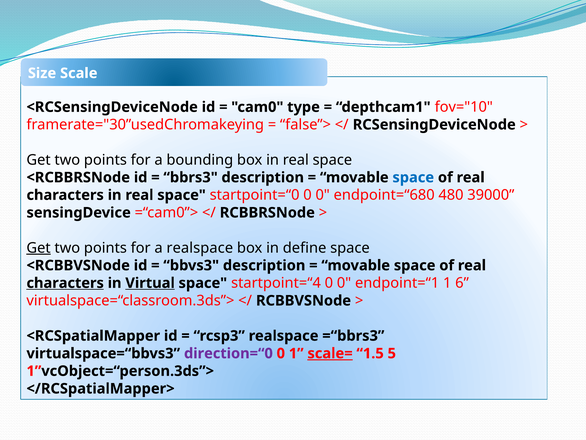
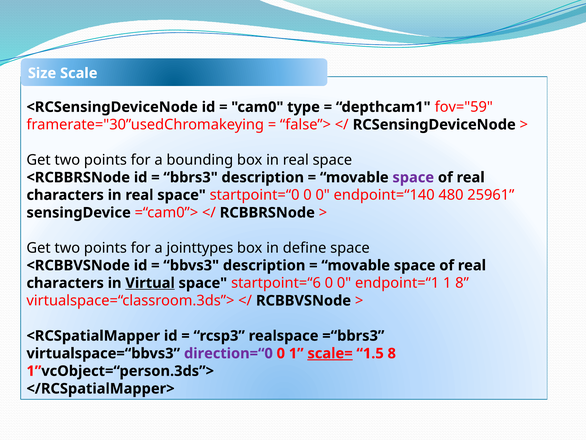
fov="10: fov="10 -> fov="59 (464, 107)
space colour: blue -> purple (413, 177)
endpoint=“680: endpoint=“680 -> endpoint=“140 (384, 195)
39000: 39000 -> 25961 (491, 195)
Get underline: present -> none (39, 248)
a realspace: realspace -> jointtypes (200, 248)
characters underline: present -> none (65, 283)
startpoint=“4: startpoint=“4 -> startpoint=“6 (276, 283)
1 6: 6 -> 8 (462, 283)
1.5 5: 5 -> 8 (392, 353)
